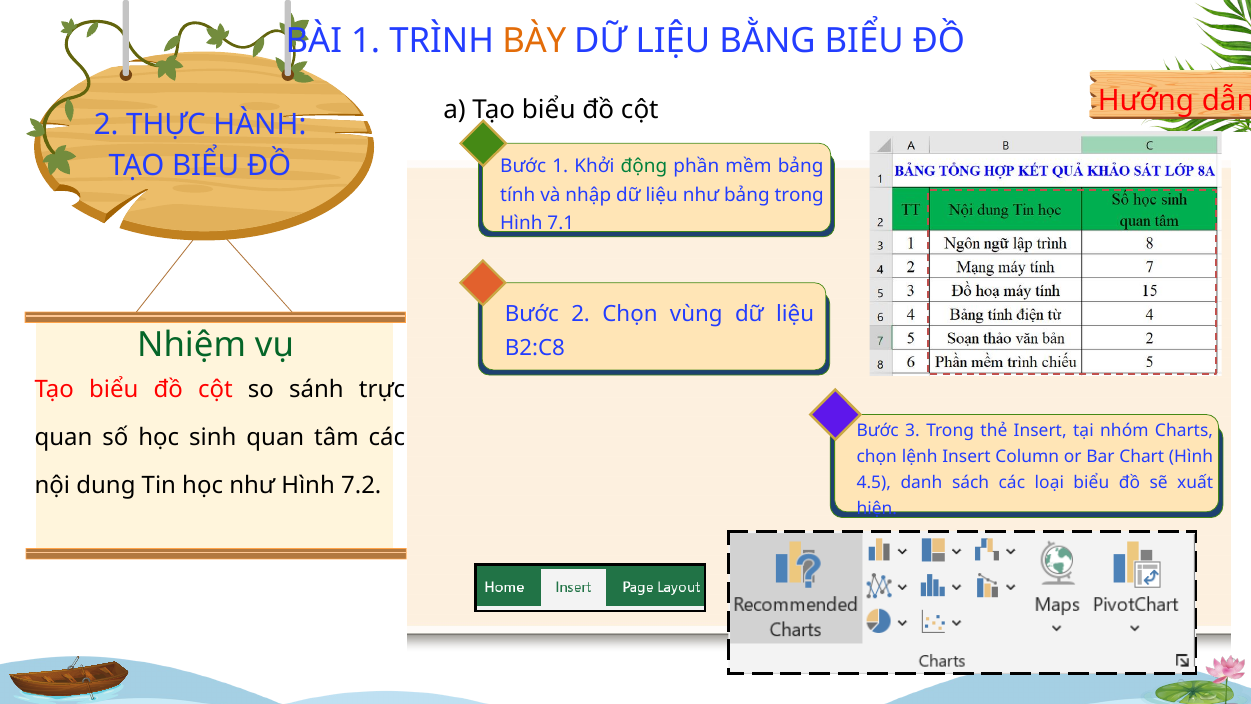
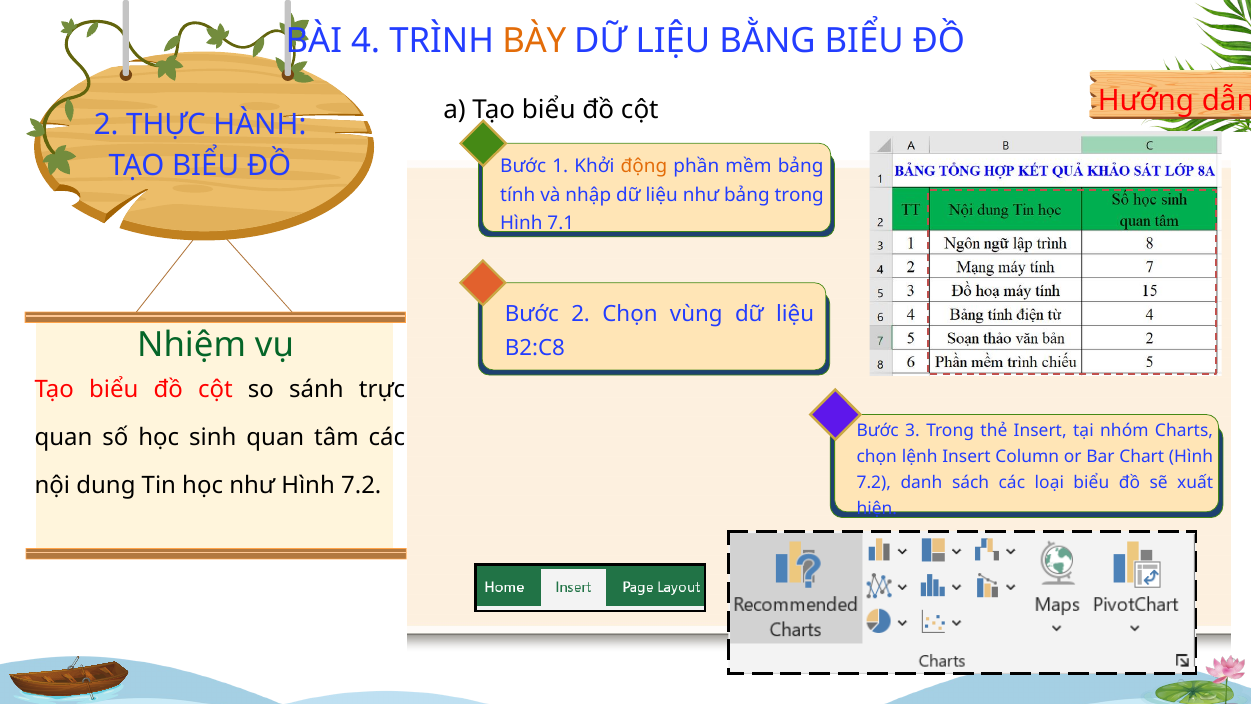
BÀI 1: 1 -> 4 (366, 41)
động colour: green -> orange (644, 167)
4.5: 4.5 -> 7.2 (874, 483)
